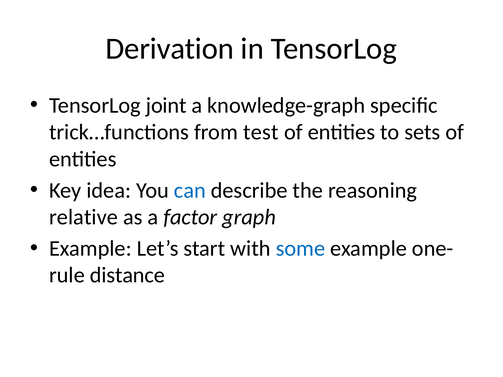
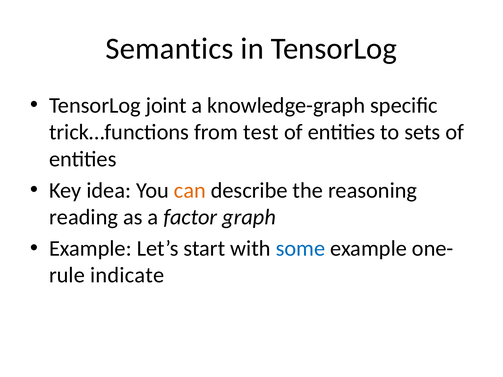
Derivation: Derivation -> Semantics (170, 49)
can colour: blue -> orange (190, 190)
relative: relative -> reading (84, 217)
distance: distance -> indicate (127, 275)
